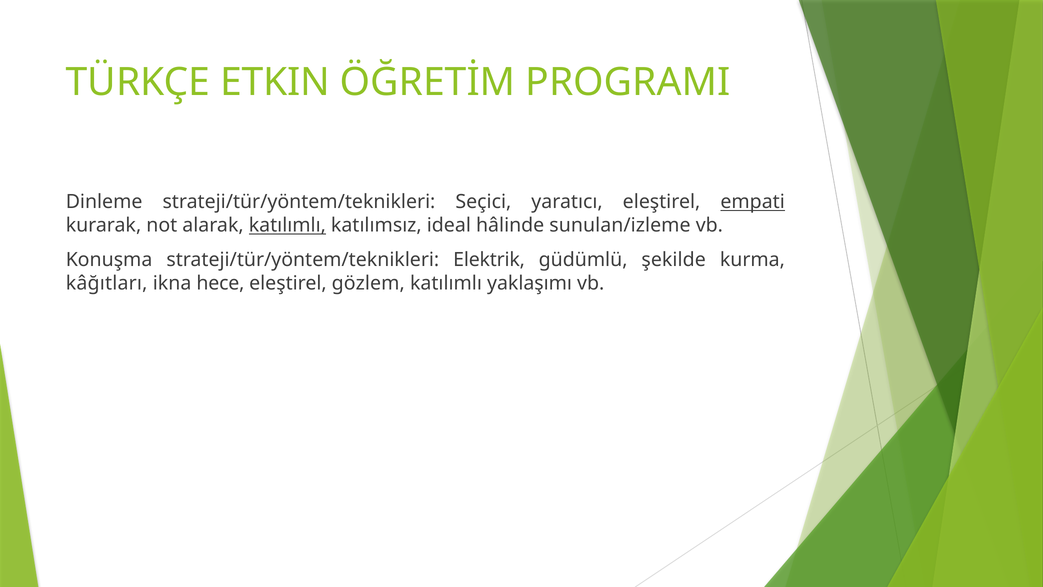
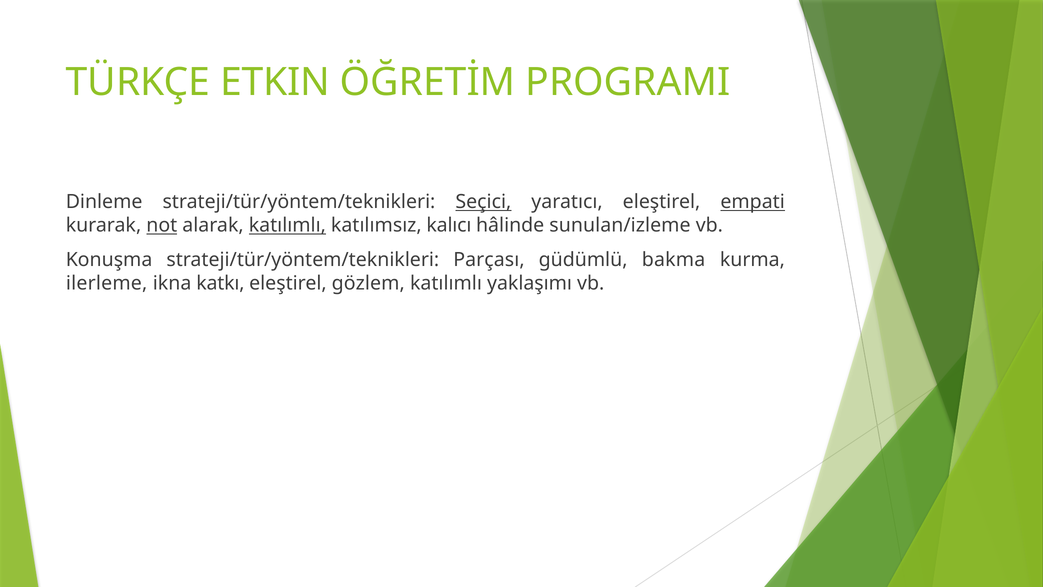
Seçici underline: none -> present (483, 202)
not underline: none -> present (162, 225)
ideal: ideal -> kalıcı (449, 225)
Elektrik: Elektrik -> Parçası (489, 260)
şekilde: şekilde -> bakma (674, 260)
kâğıtları: kâğıtları -> ilerleme (107, 283)
hece: hece -> katkı (220, 283)
